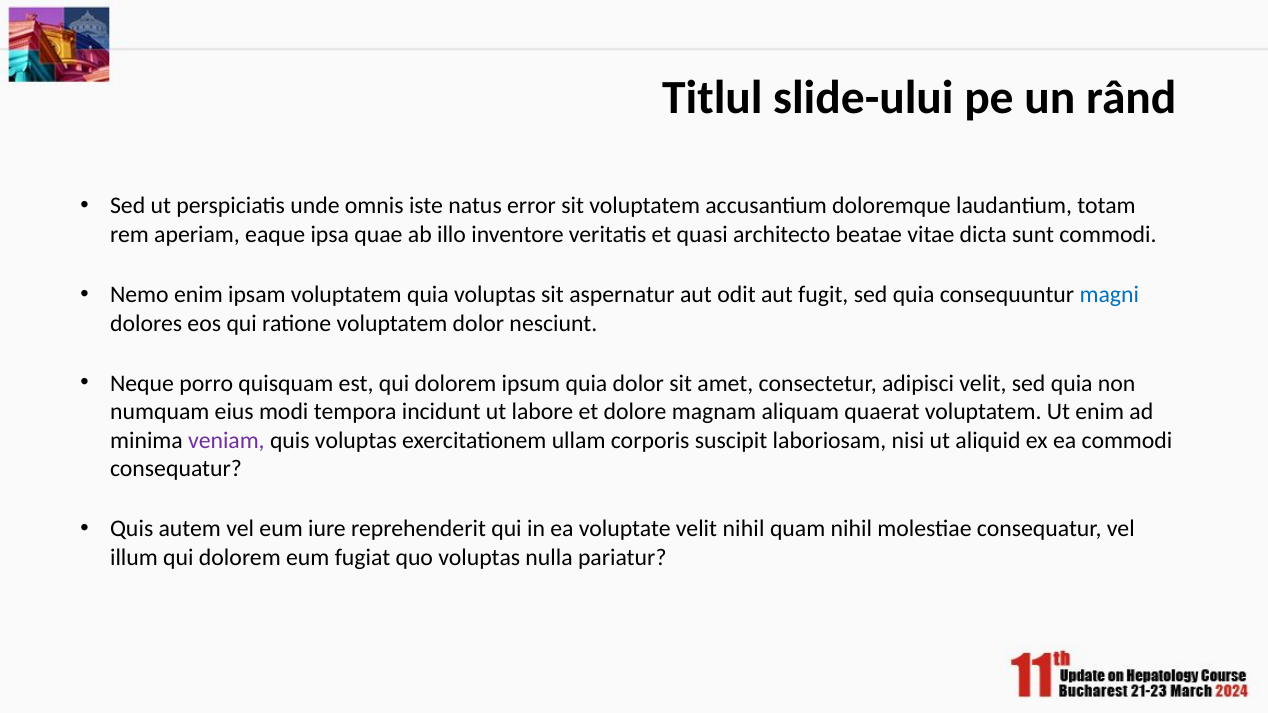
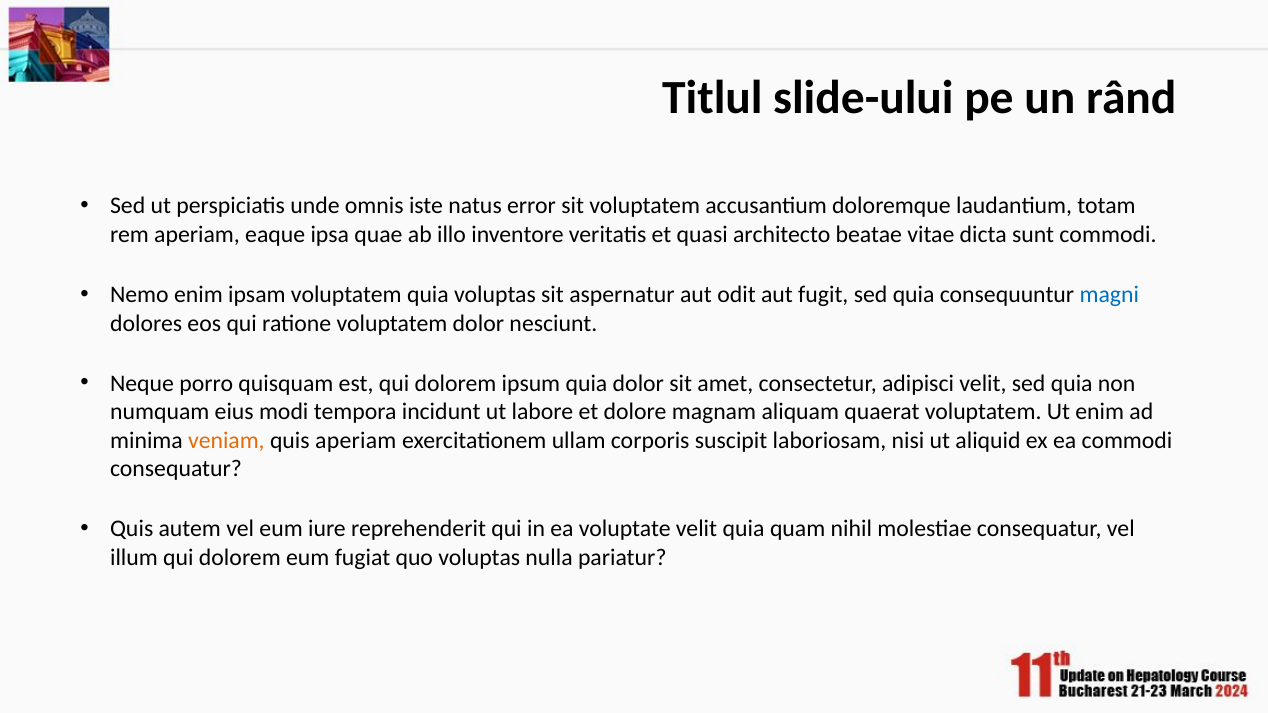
veniam colour: purple -> orange (226, 441)
quis voluptas: voluptas -> aperiam (356, 441)
velit nihil: nihil -> quia (744, 529)
